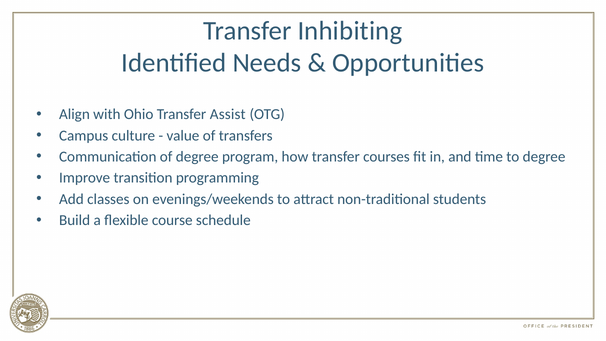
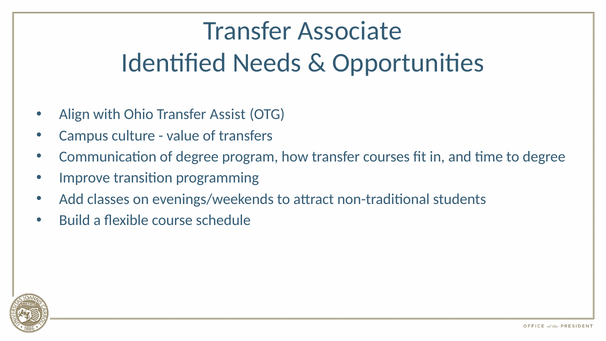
Inhibiting: Inhibiting -> Associate (350, 31)
